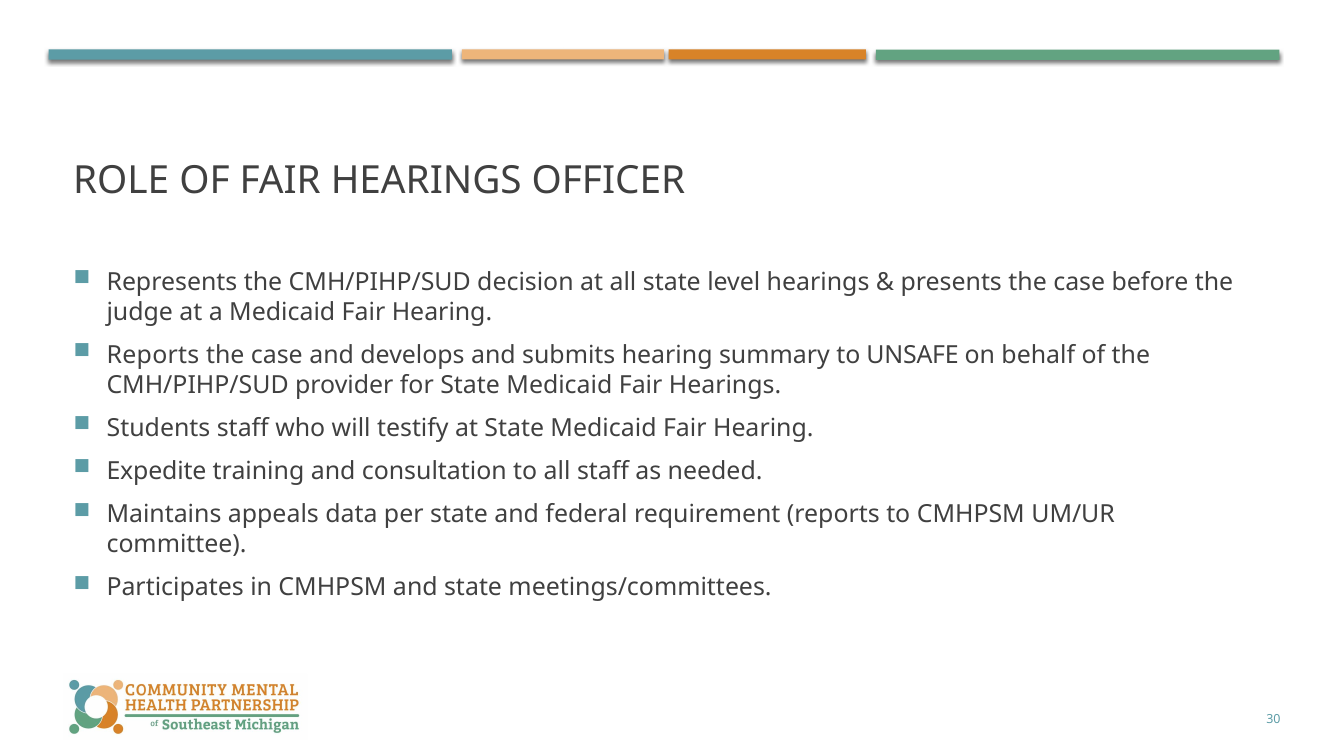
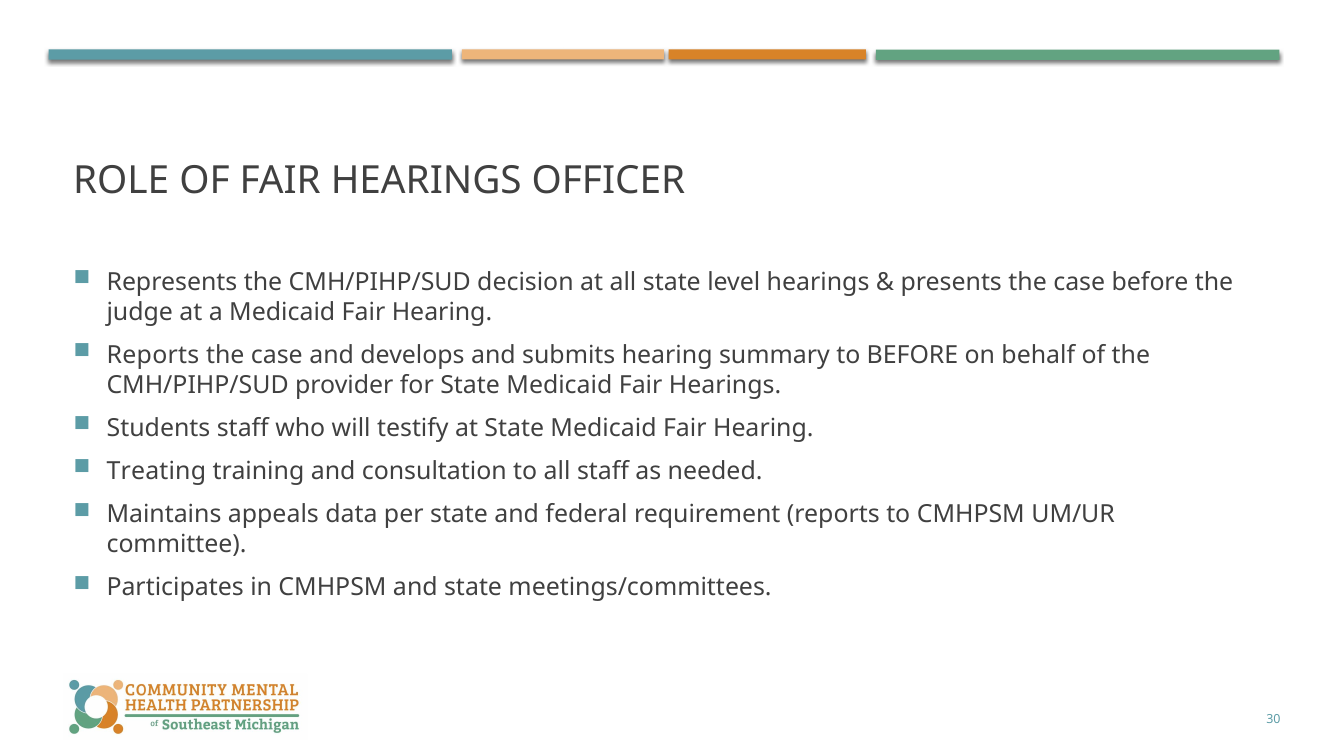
to UNSAFE: UNSAFE -> BEFORE (913, 355)
Expedite: Expedite -> Treating (156, 471)
